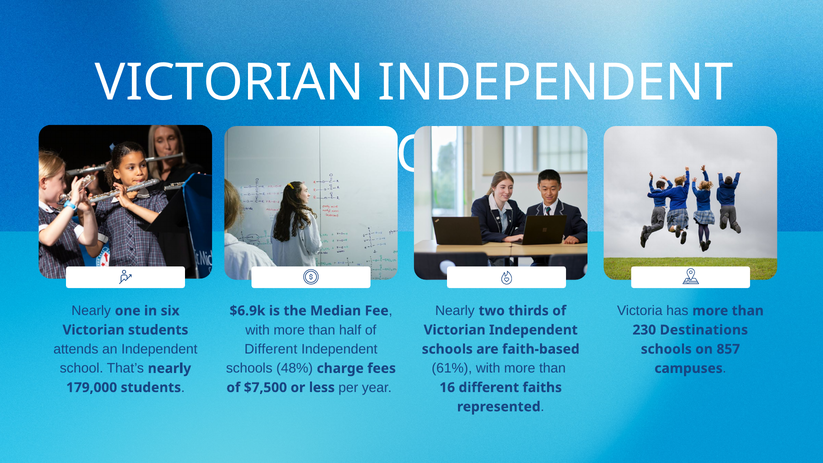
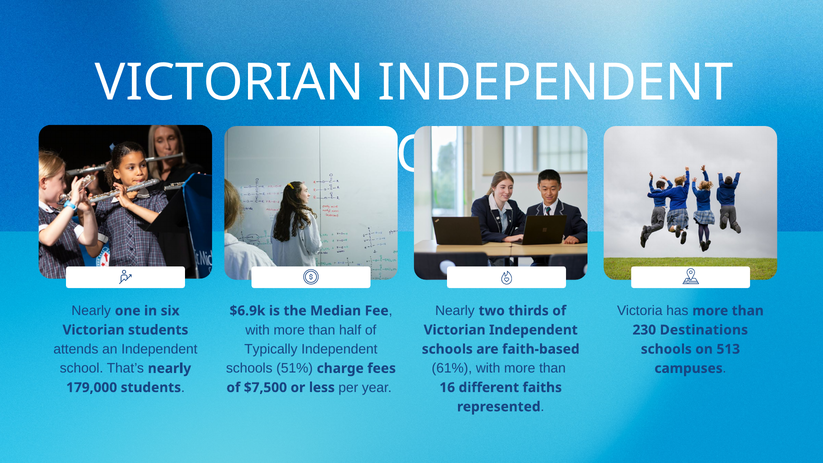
Different: Different -> Typically (271, 349)
857: 857 -> 513 (728, 349)
48%: 48% -> 51% (295, 368)
